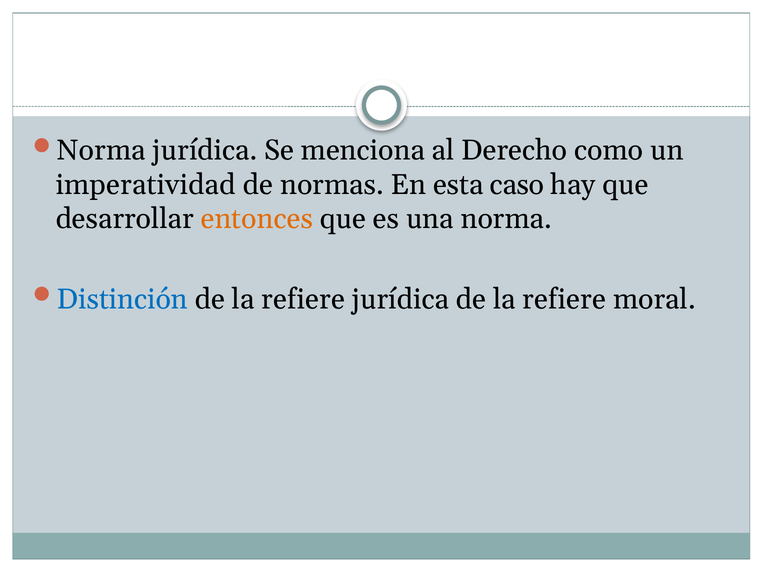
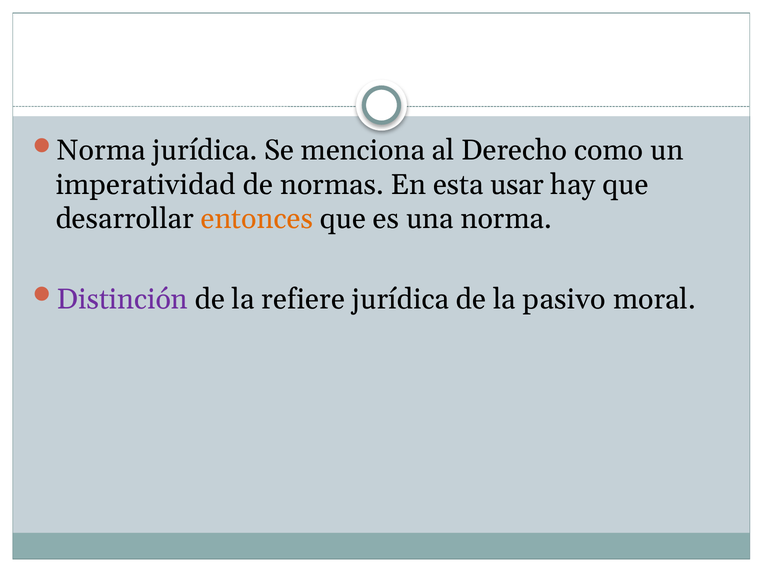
caso: caso -> usar (517, 185)
Distinción colour: blue -> purple (122, 299)
jurídica de la refiere: refiere -> pasivo (564, 299)
